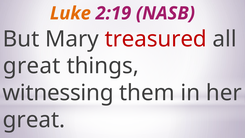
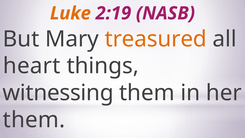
treasured colour: red -> orange (156, 39)
great: great -> heart (32, 66)
great: great -> them (34, 120)
